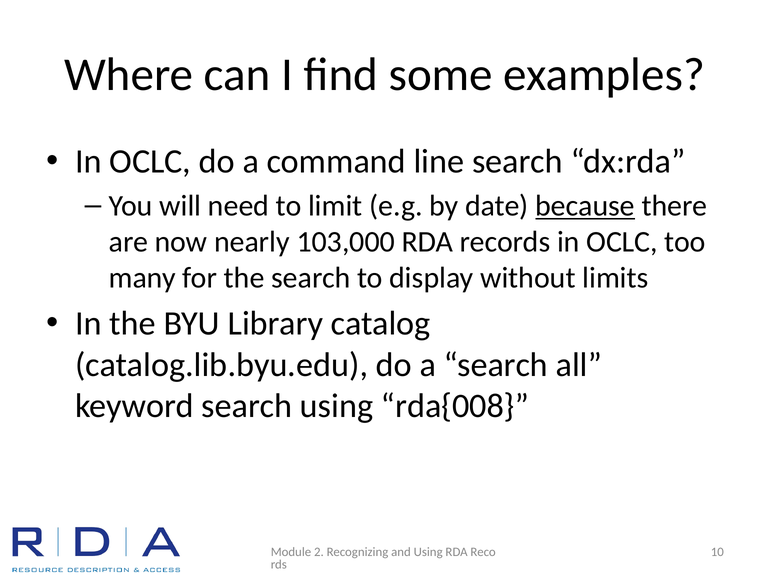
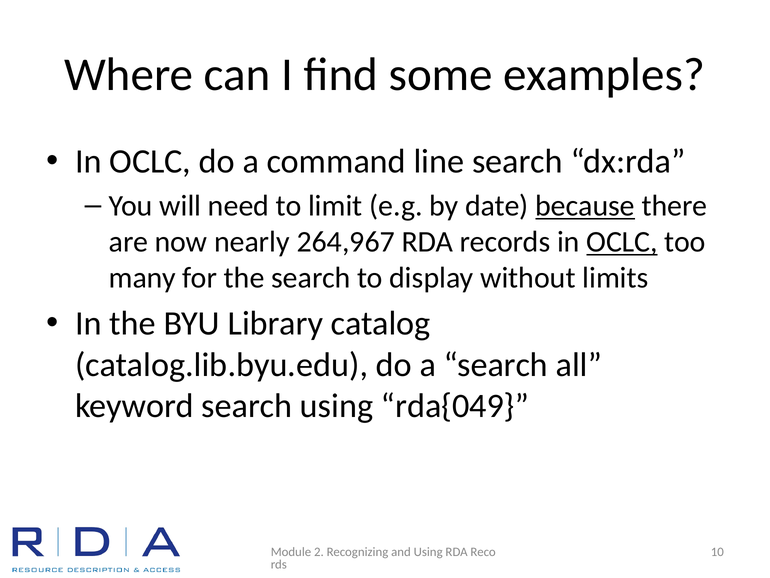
103,000: 103,000 -> 264,967 (346, 242)
OCLC underline: none -> present (622, 242)
rda{008: rda{008 -> rda{049 (455, 405)
